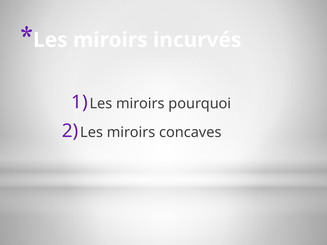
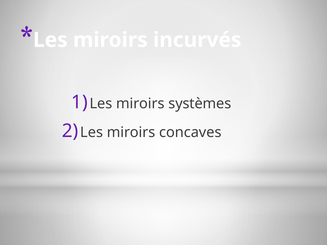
pourquoi: pourquoi -> systèmes (200, 104)
